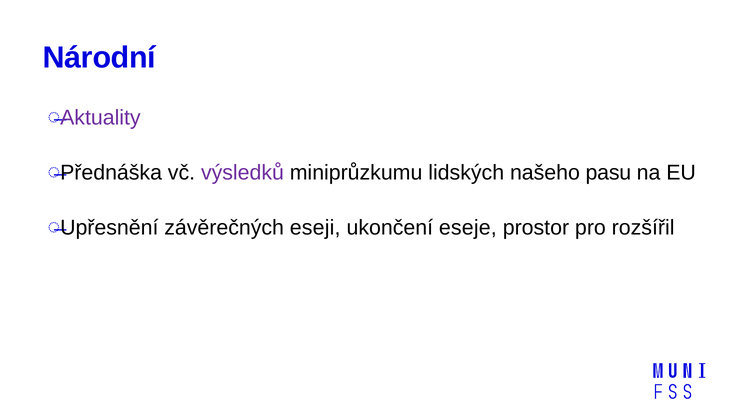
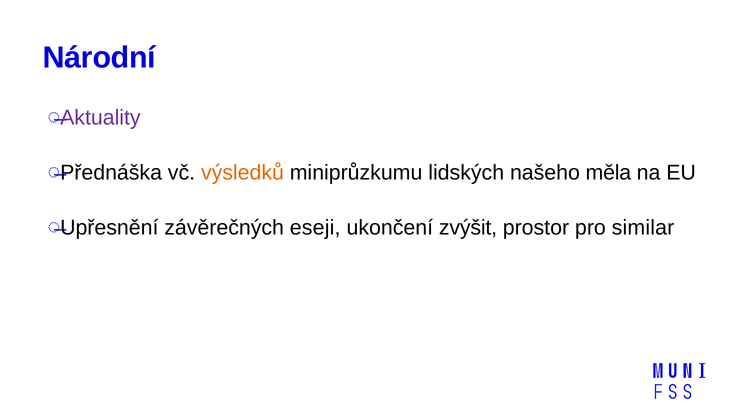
výsledků colour: purple -> orange (242, 173)
pasu: pasu -> měla (608, 173)
eseje: eseje -> zvýšit (468, 228)
rozšířil: rozšířil -> similar (643, 228)
